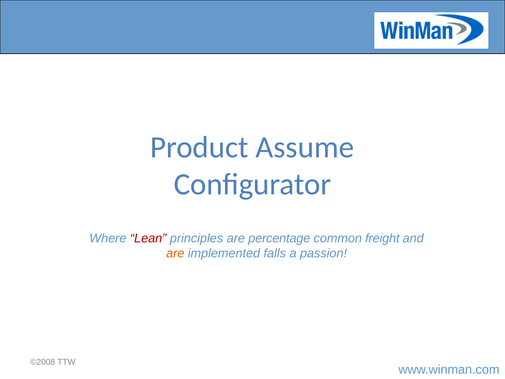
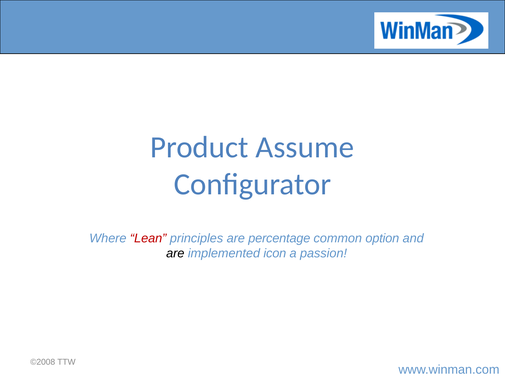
freight: freight -> option (382, 238)
are colour: orange -> black (175, 253)
falls: falls -> icon (275, 253)
